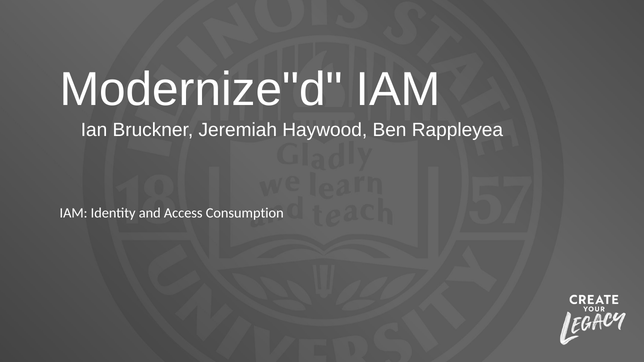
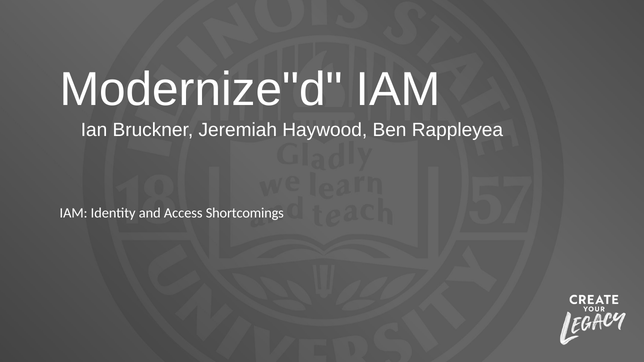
Consumption: Consumption -> Shortcomings (245, 213)
